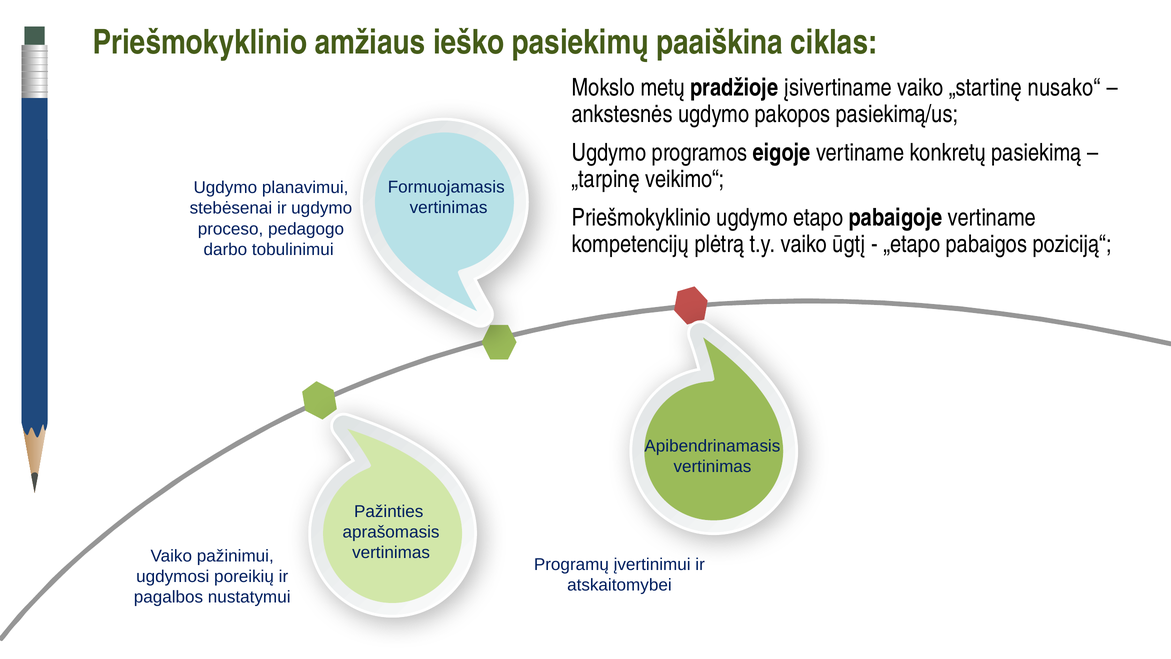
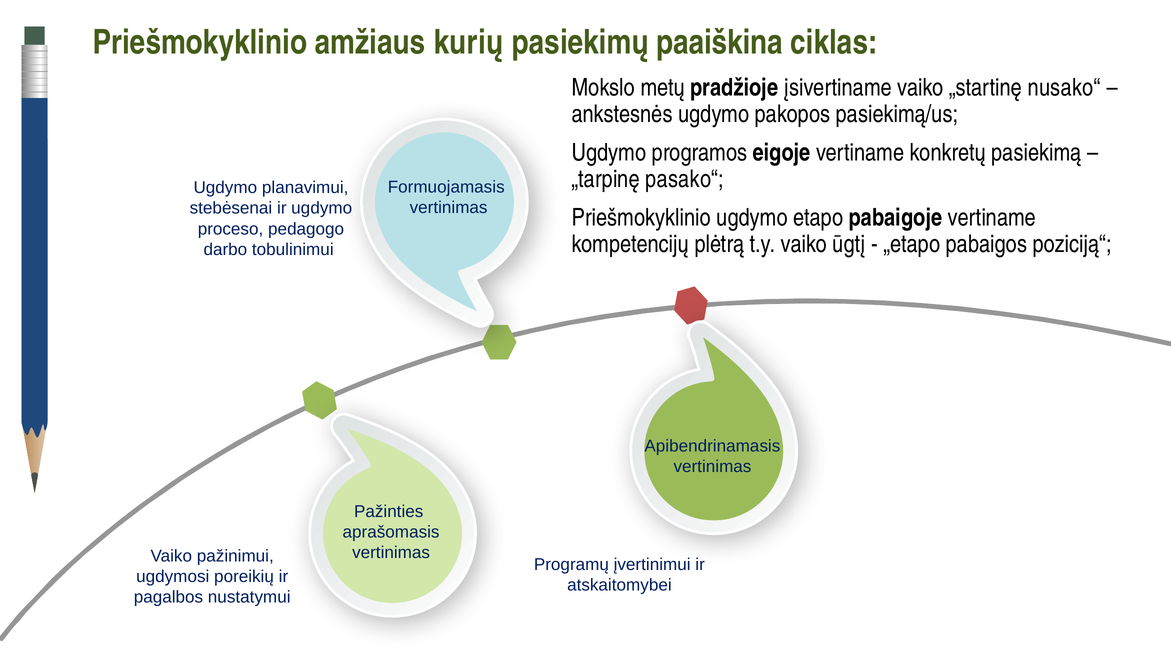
ieško: ieško -> kurių (468, 42)
veikimo“: veikimo“ -> pasako“ (685, 179)
